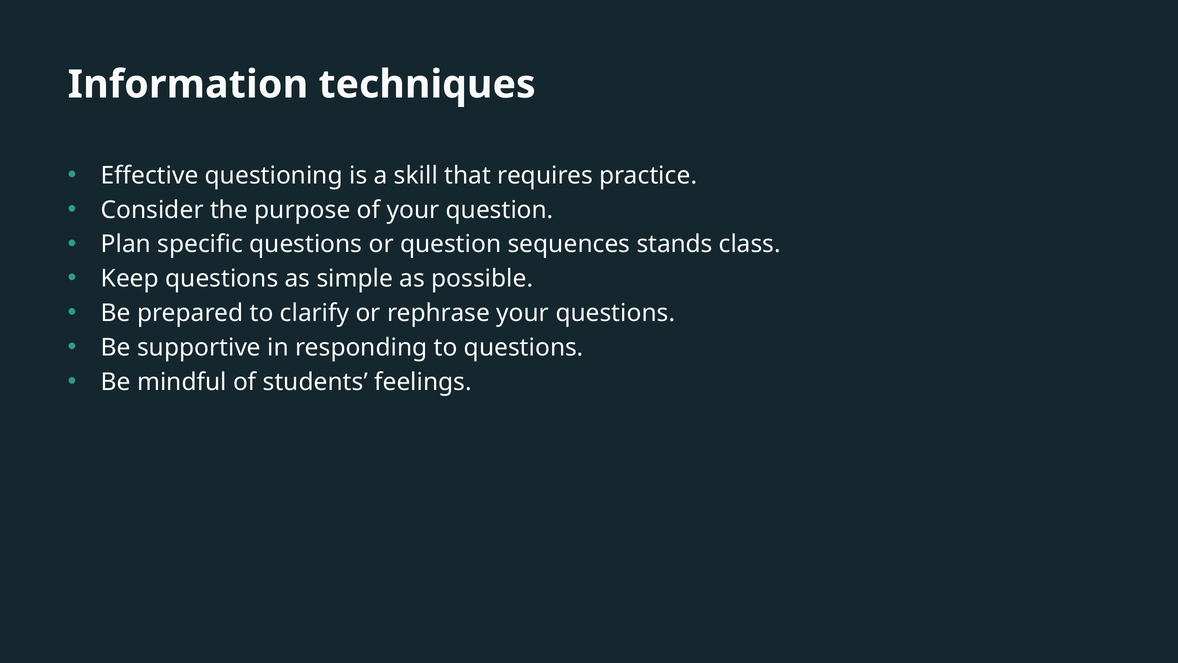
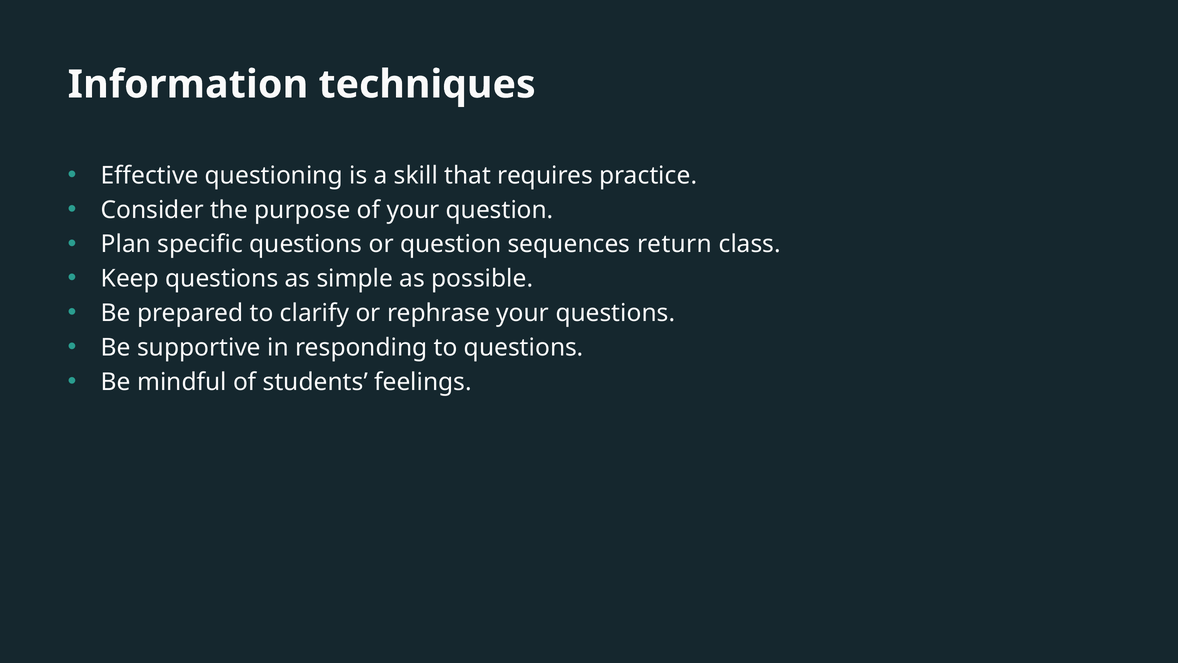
stands: stands -> return (674, 244)
